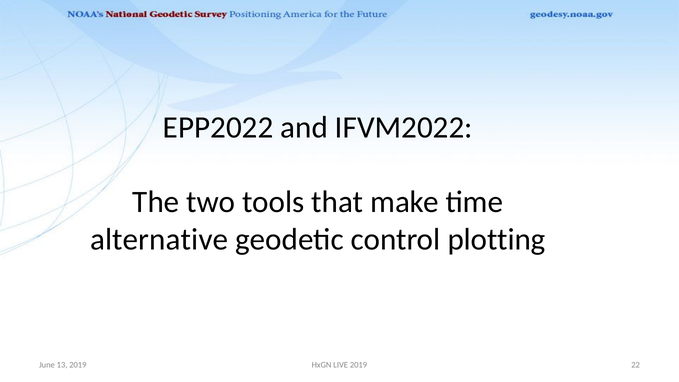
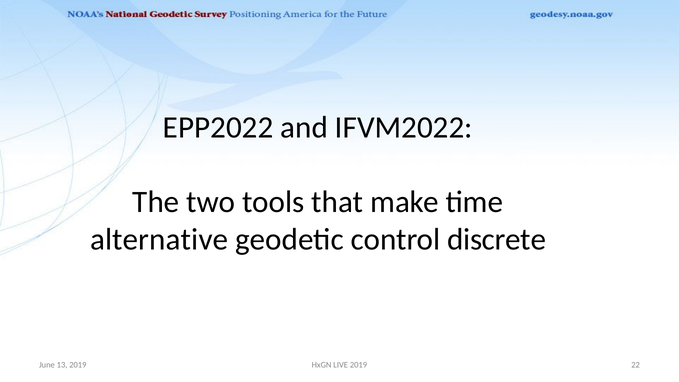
plotting: plotting -> discrete (497, 239)
